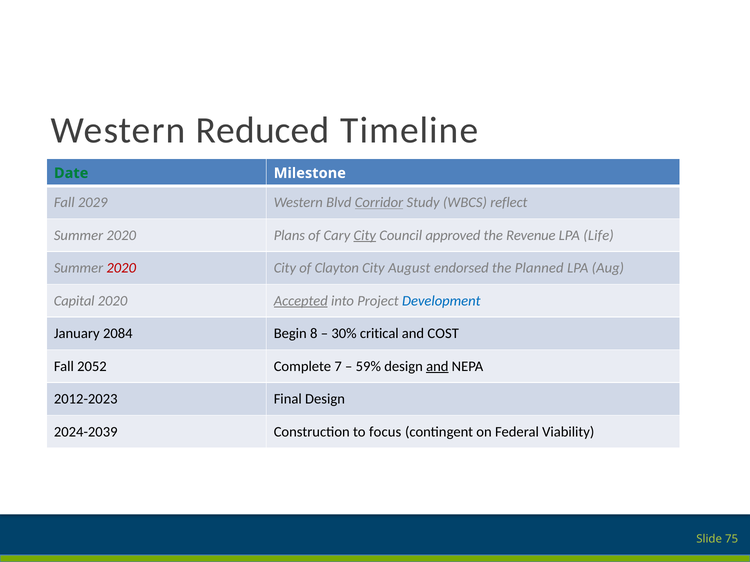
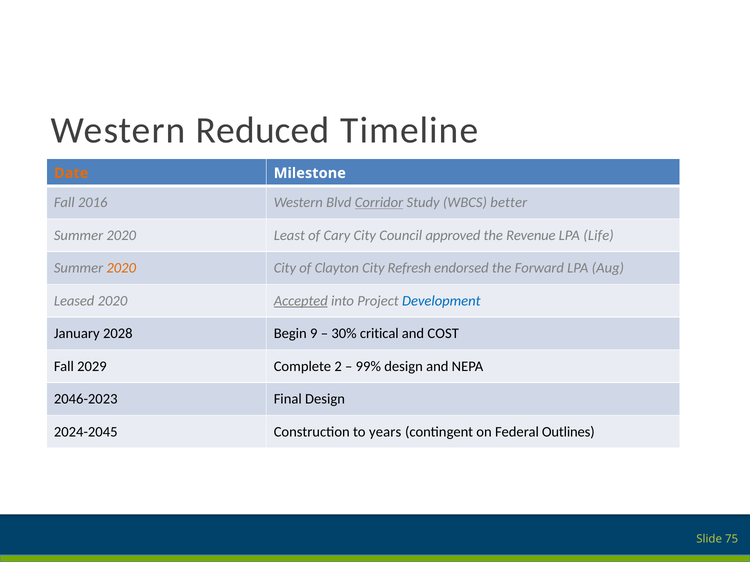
Date colour: green -> orange (71, 173)
2029: 2029 -> 2016 (93, 203)
reflect: reflect -> better (509, 203)
Plans: Plans -> Least (289, 235)
City underline: present -> none (365, 235)
2020 colour: red -> orange (121, 268)
August: August -> Refresh (409, 268)
Planned: Planned -> Forward (539, 268)
Capital: Capital -> Leased (74, 301)
2084: 2084 -> 2028 (118, 334)
8: 8 -> 9 (314, 334)
2052: 2052 -> 2029 (92, 367)
7: 7 -> 2 (338, 367)
59%: 59% -> 99% (368, 367)
and underline: present -> none (437, 367)
2012-2023: 2012-2023 -> 2046-2023 (86, 399)
2024-2039: 2024-2039 -> 2024-2045 (86, 432)
focus: focus -> years (385, 432)
Viability: Viability -> Outlines (568, 432)
